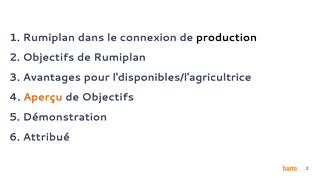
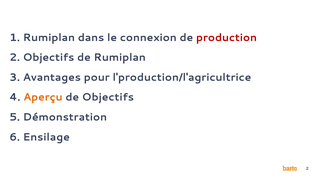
production colour: black -> red (226, 38)
l'disponibles/l'agricultrice: l'disponibles/l'agricultrice -> l'production/l'agricultrice (182, 77)
Attribué: Attribué -> Ensilage (46, 137)
